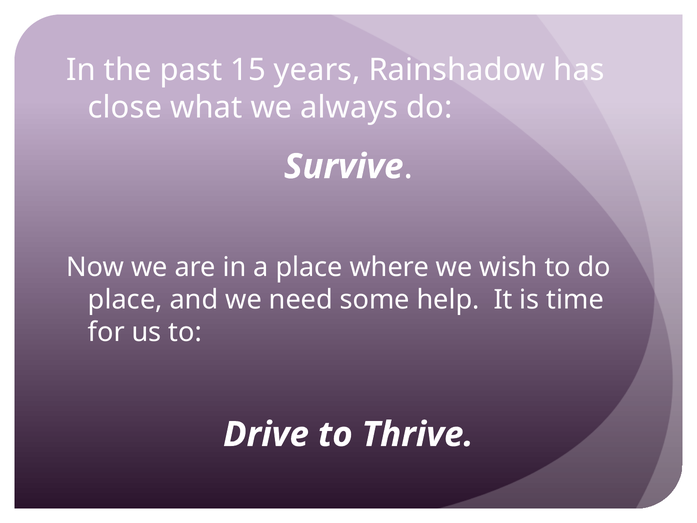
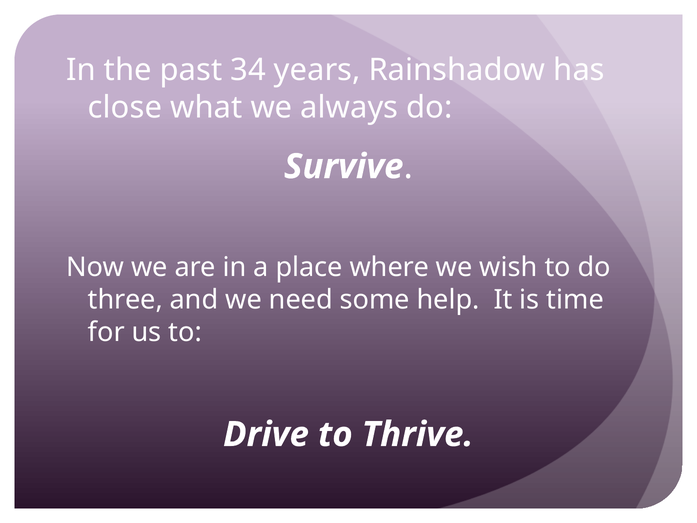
15: 15 -> 34 (248, 70)
place: place -> three (125, 300)
